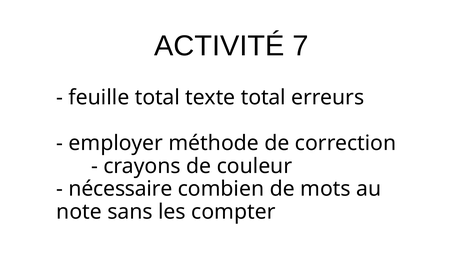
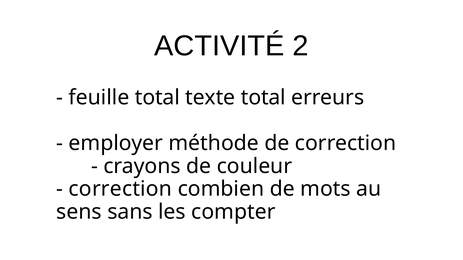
7: 7 -> 2 (301, 46)
nécessaire: nécessaire -> correction (120, 189)
note: note -> sens (79, 212)
